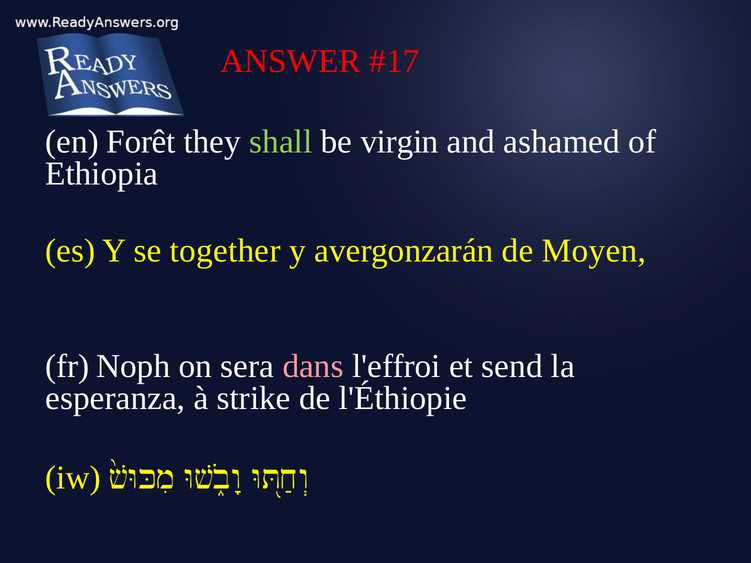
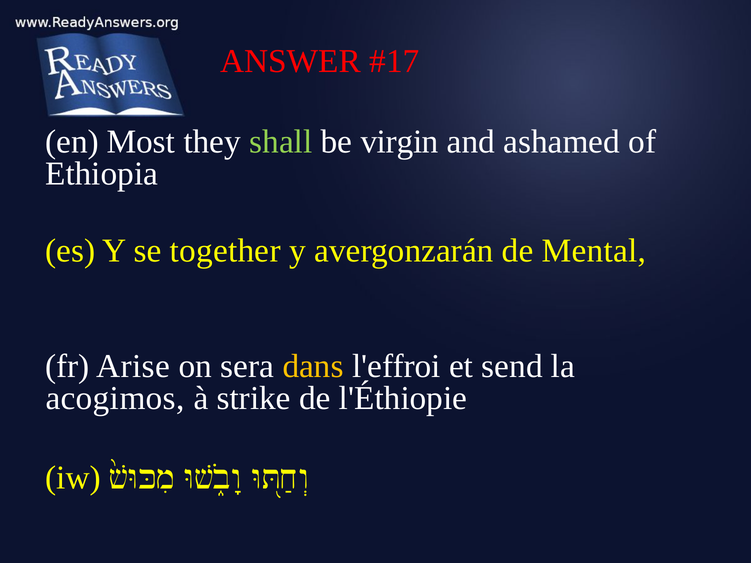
Forêt: Forêt -> Most (141, 142)
Moyen: Moyen -> Mental (594, 251)
Noph: Noph -> Arise (133, 366)
dans colour: pink -> yellow (313, 366)
esperanza: esperanza -> acogimos (115, 398)
